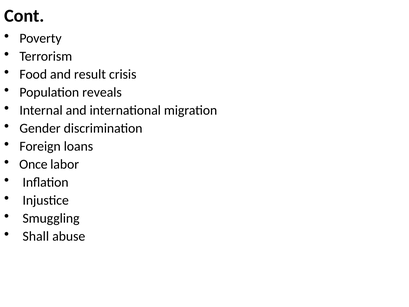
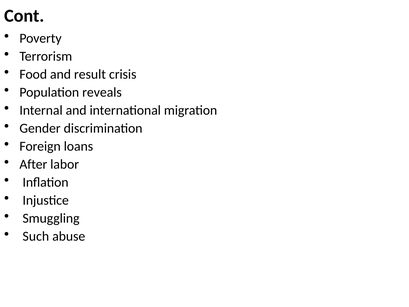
Once: Once -> After (33, 164)
Shall: Shall -> Such (36, 236)
